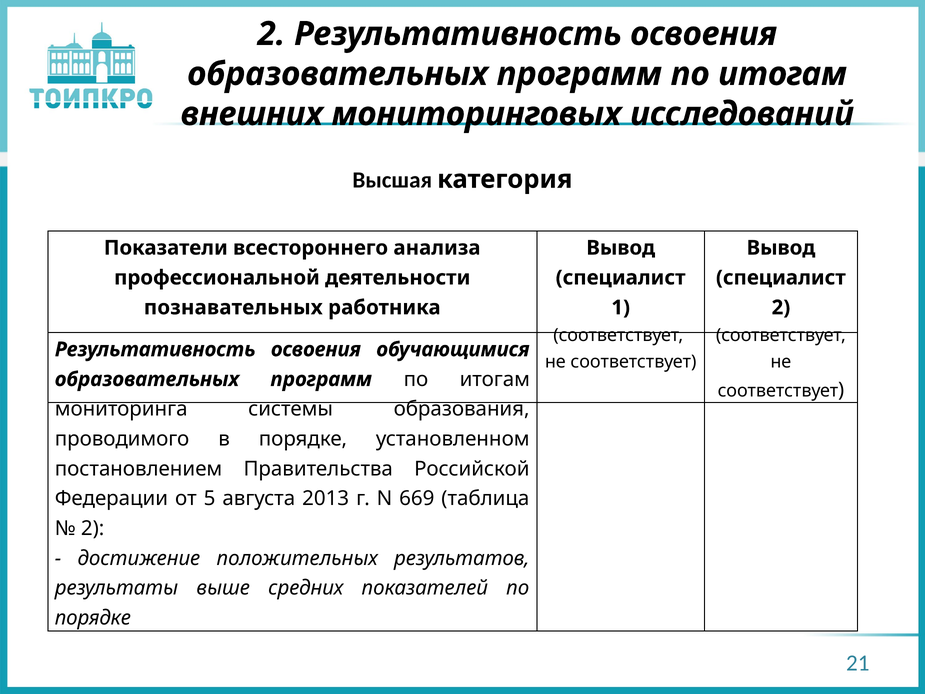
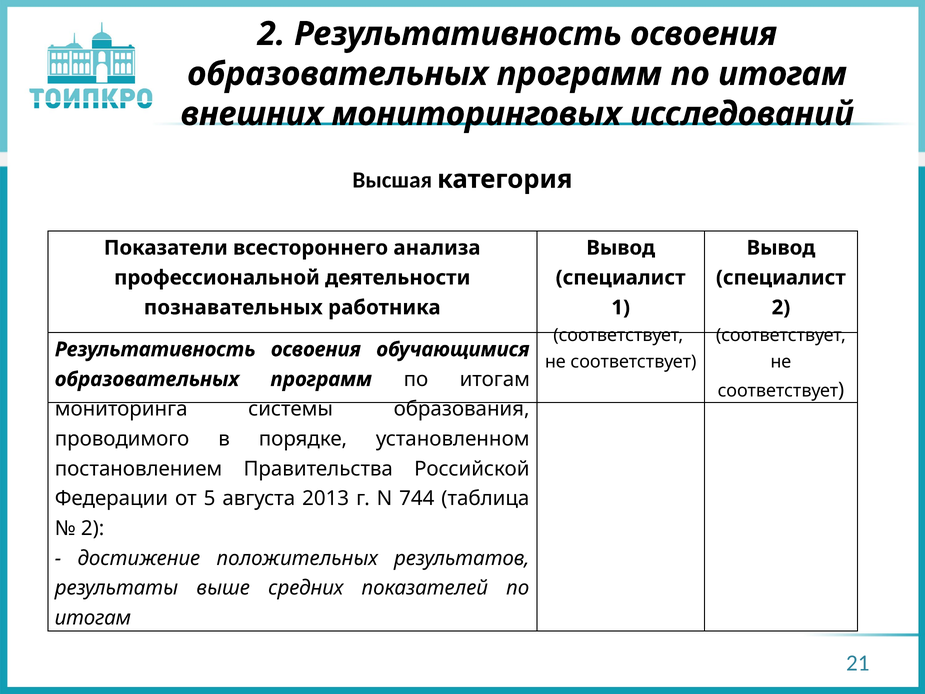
669: 669 -> 744 (417, 498)
порядке: порядке -> итогам (93, 618)
